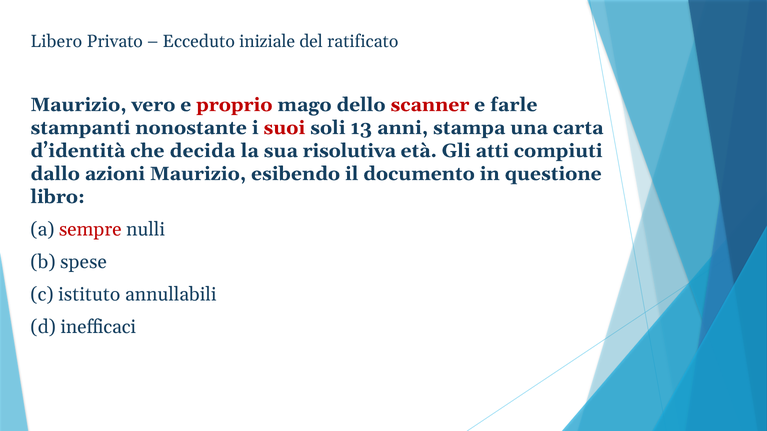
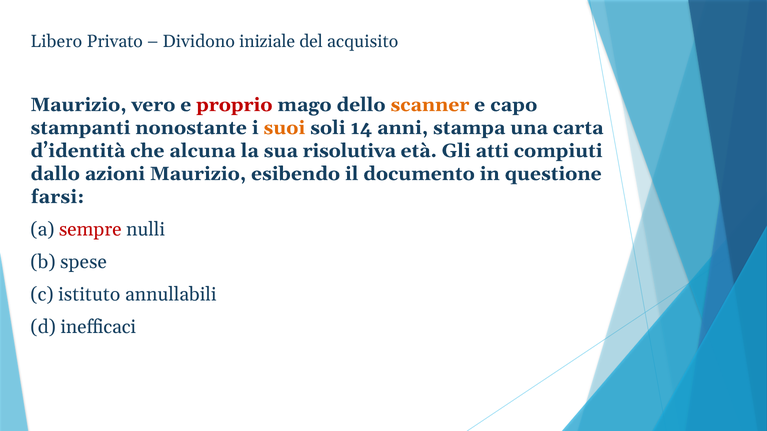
Ecceduto: Ecceduto -> Dividono (199, 42)
ratificato: ratificato -> acquisito (363, 42)
scanner colour: red -> orange (430, 105)
farle: farle -> capo (514, 105)
suoi colour: red -> orange (284, 128)
13: 13 -> 14 (361, 128)
decida: decida -> alcuna (203, 151)
libro: libro -> farsi (58, 197)
